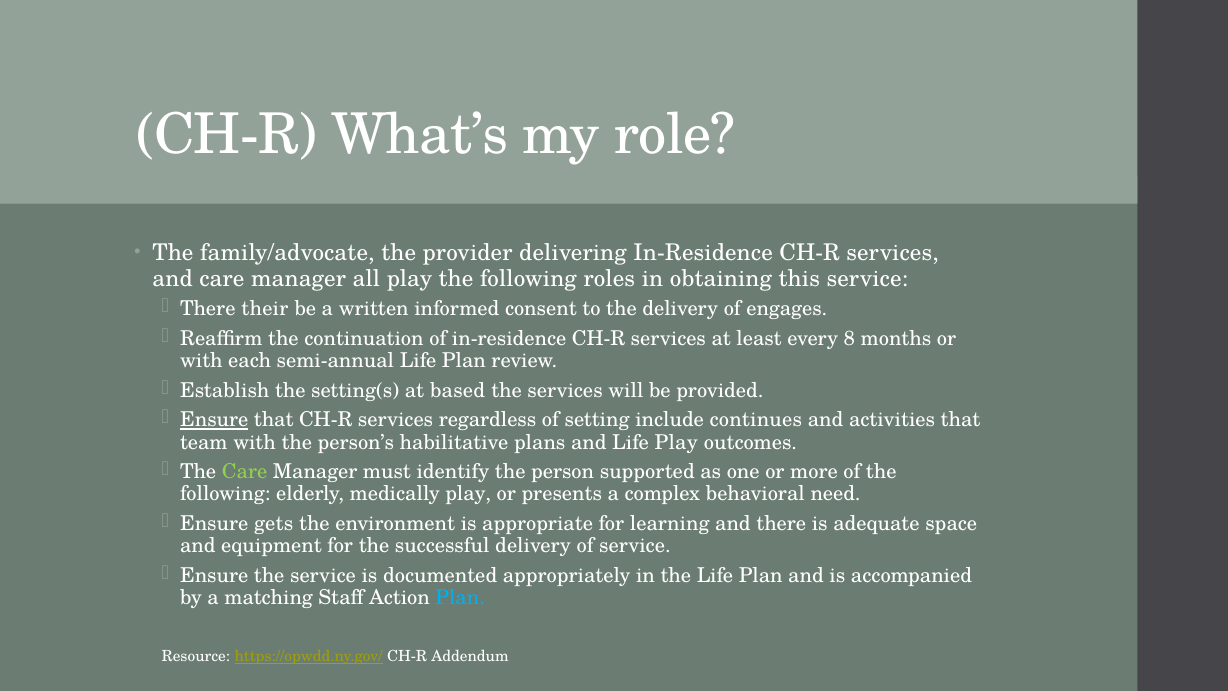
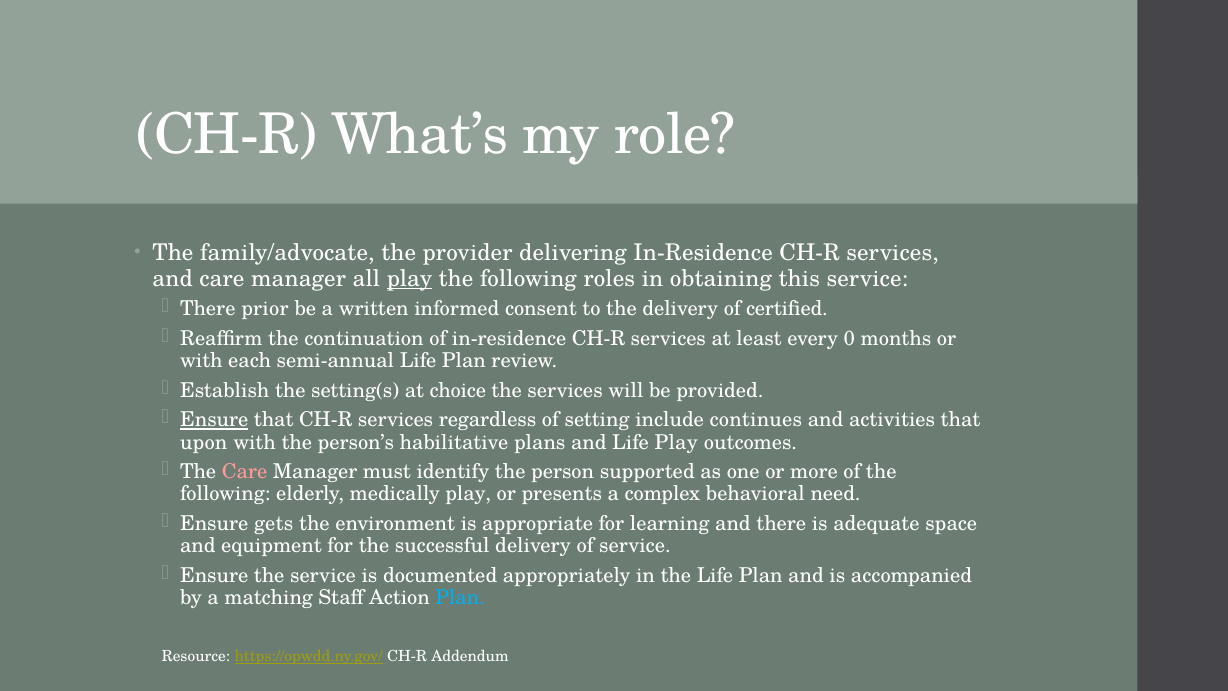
play underline: none -> present (410, 279)
their: their -> prior (265, 309)
engages: engages -> certified (787, 309)
8: 8 -> 0 (849, 339)
based: based -> choice (458, 390)
team: team -> upon (204, 442)
Care colour: light green -> pink (245, 472)
